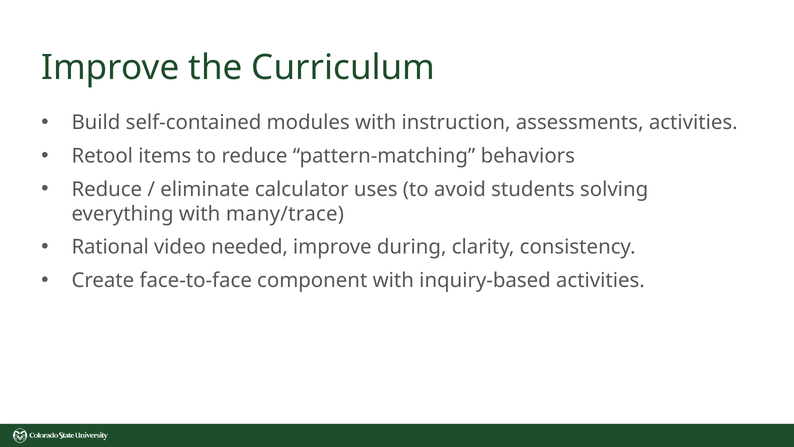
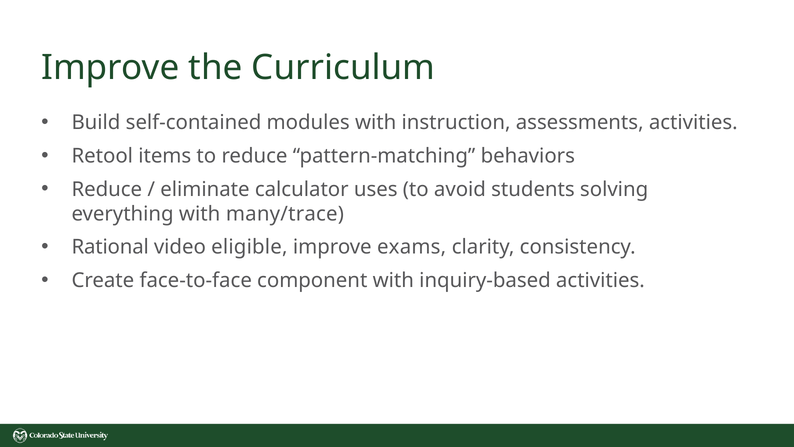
needed: needed -> eligible (249, 247)
during: during -> exams (412, 247)
